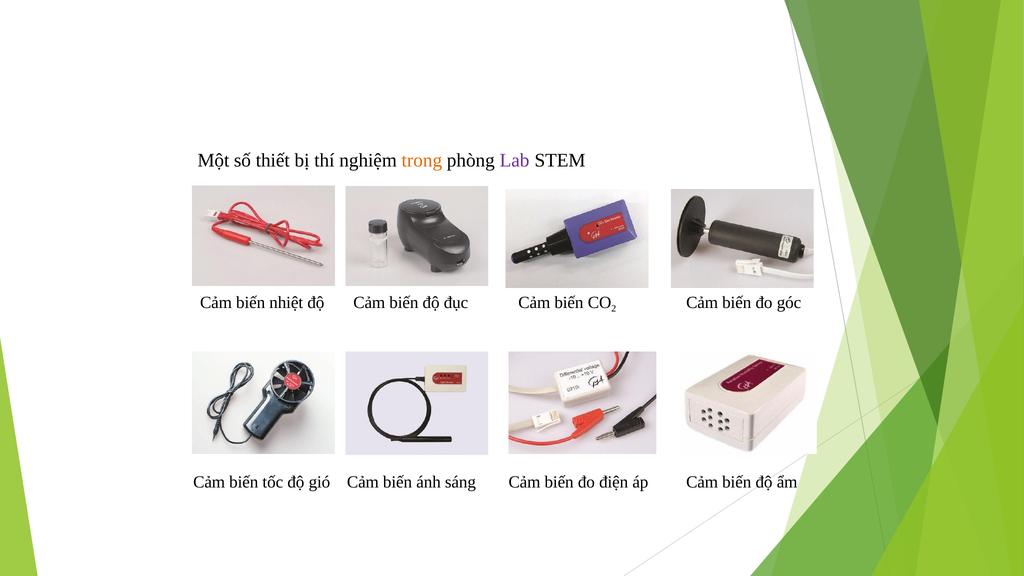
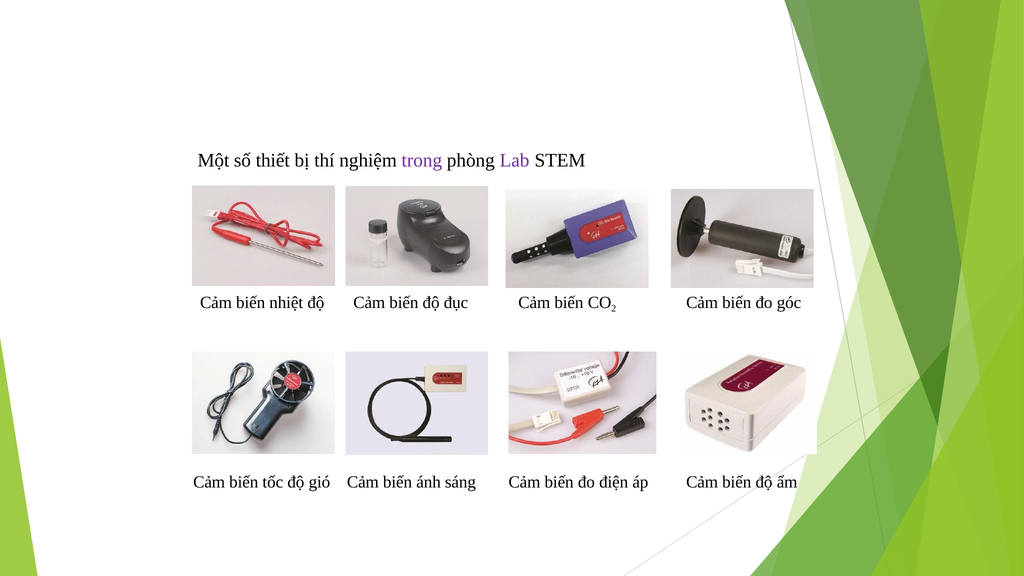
trong colour: orange -> purple (422, 161)
